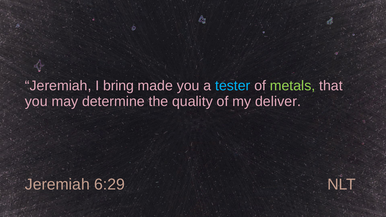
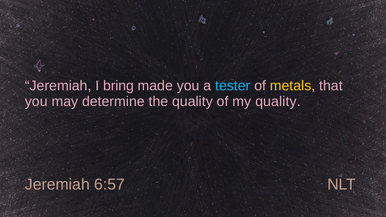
metals colour: light green -> yellow (293, 86)
my deliver: deliver -> quality (278, 102)
6:29: 6:29 -> 6:57 (109, 185)
